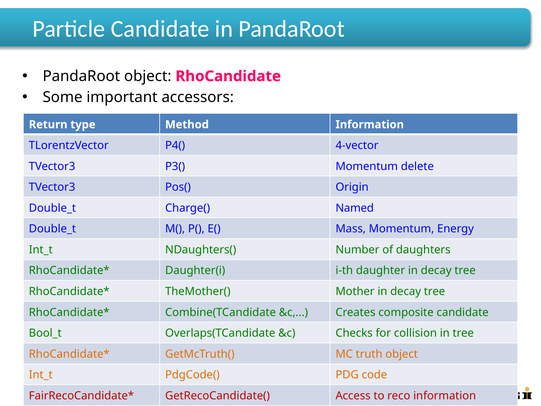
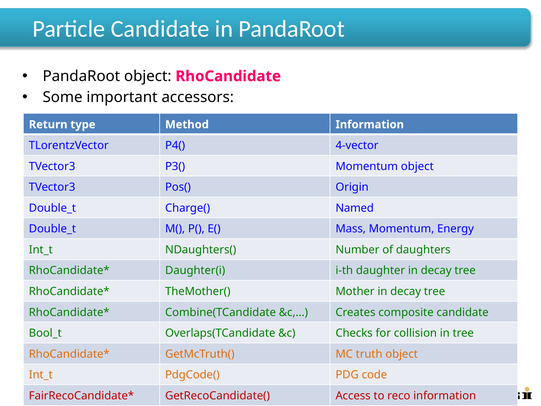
Momentum delete: delete -> object (417, 166)
